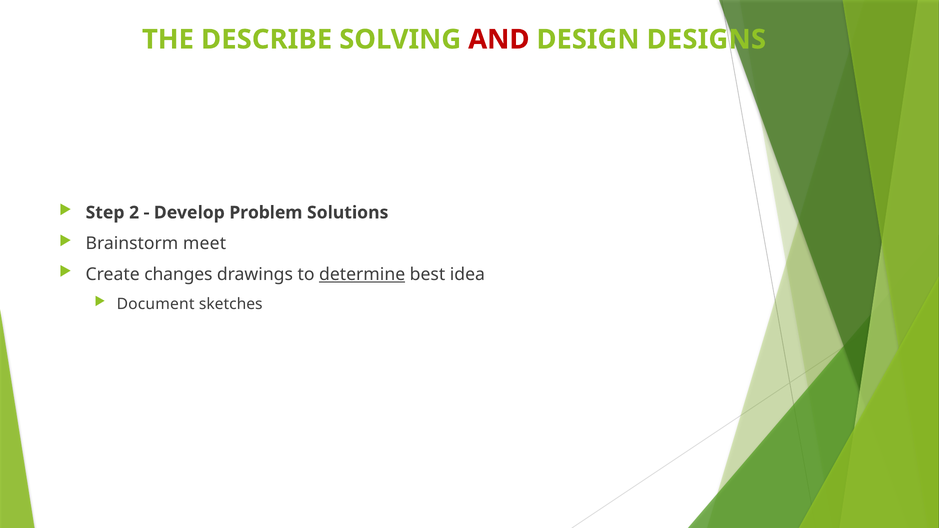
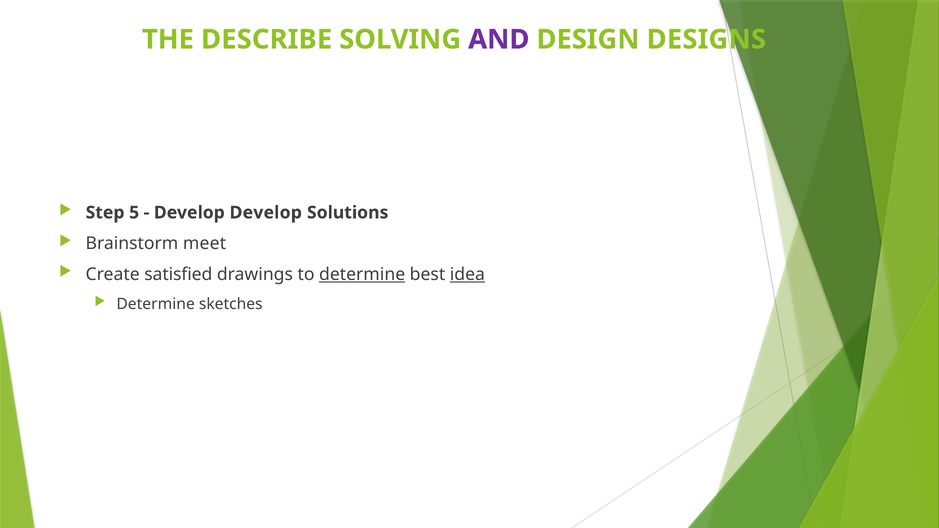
AND colour: red -> purple (499, 39)
2: 2 -> 5 (134, 213)
Develop Problem: Problem -> Develop (266, 213)
changes: changes -> satisfied (178, 274)
idea underline: none -> present (467, 274)
Document: Document -> Determine (156, 304)
